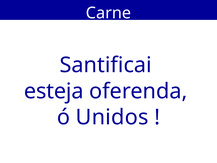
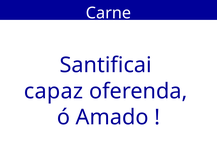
esteja: esteja -> capaz (54, 91)
Unidos: Unidos -> Amado (112, 117)
